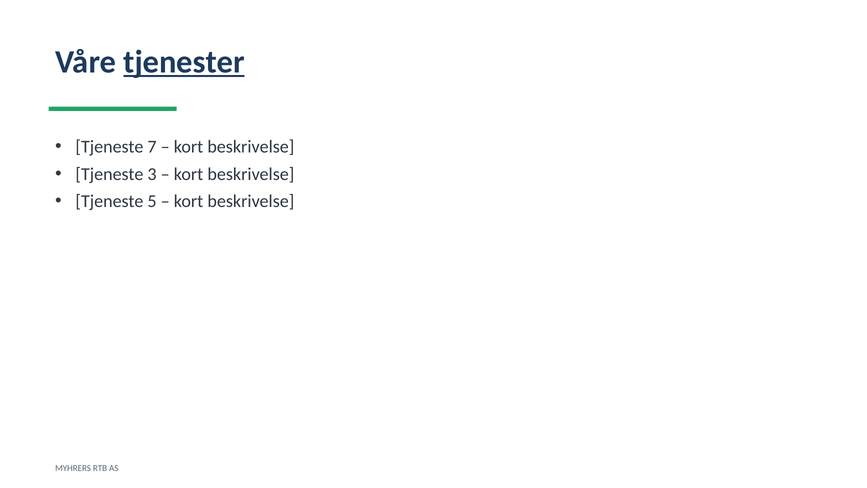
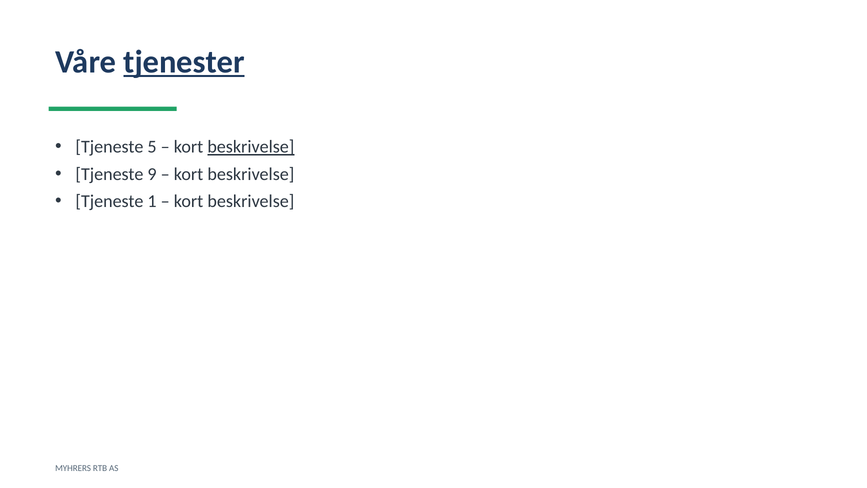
7: 7 -> 5 (152, 147)
beskrivelse underline: none -> present (251, 147)
3: 3 -> 9 (152, 174)
5: 5 -> 1 (152, 201)
